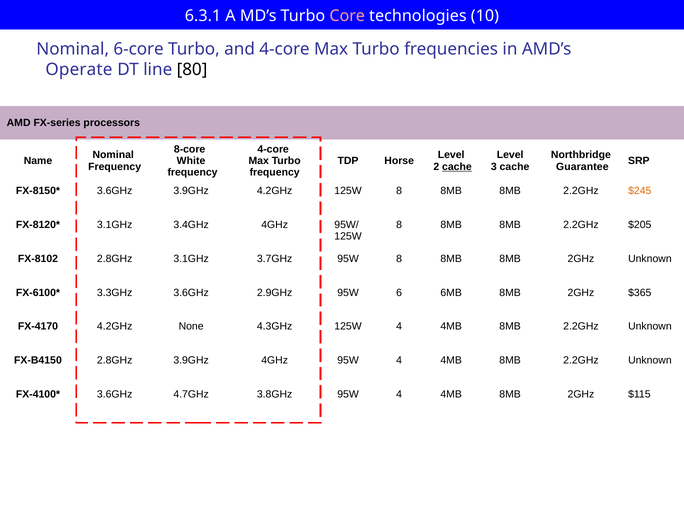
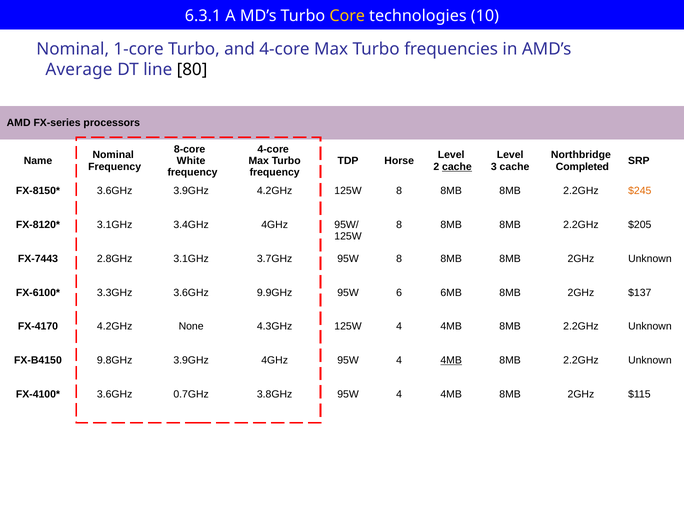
Core colour: pink -> yellow (347, 16)
6-core: 6-core -> 1-core (139, 49)
Operate: Operate -> Average (79, 70)
Guarantee: Guarantee -> Completed (582, 167)
FX-8102: FX-8102 -> FX-7443 (38, 259)
2.9GHz: 2.9GHz -> 9.9GHz (275, 293)
$365: $365 -> $137 (640, 293)
FX-B4150 2.8GHz: 2.8GHz -> 9.8GHz (115, 360)
4MB underline: none -> present (451, 360)
4.7GHz: 4.7GHz -> 0.7GHz (191, 394)
